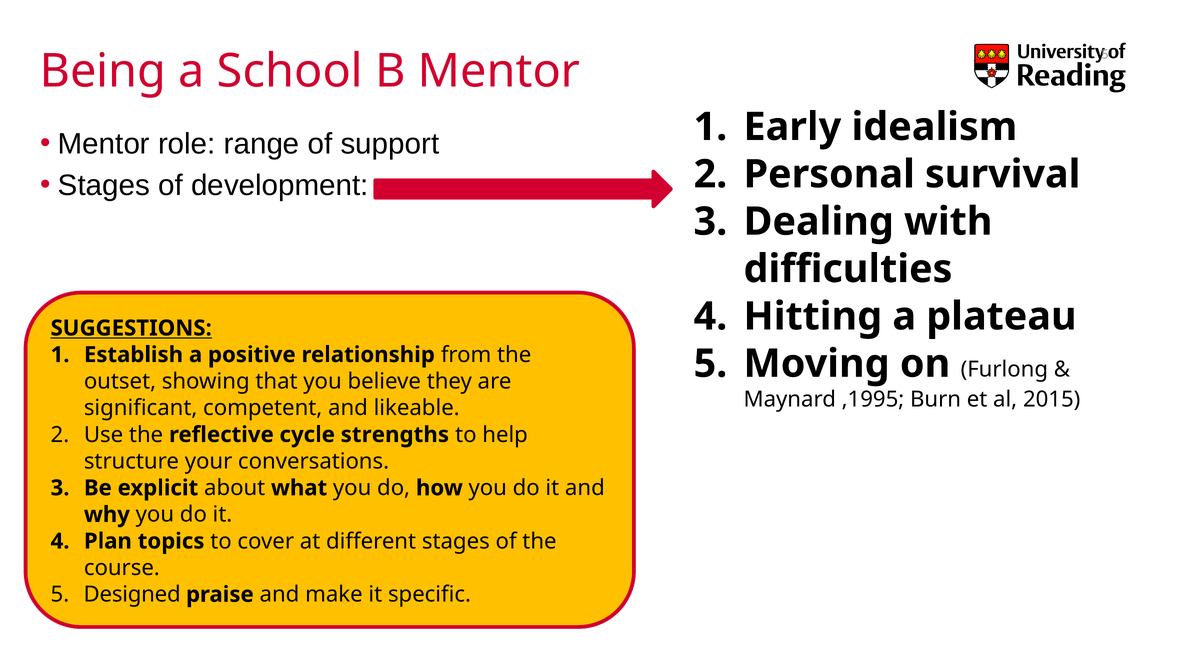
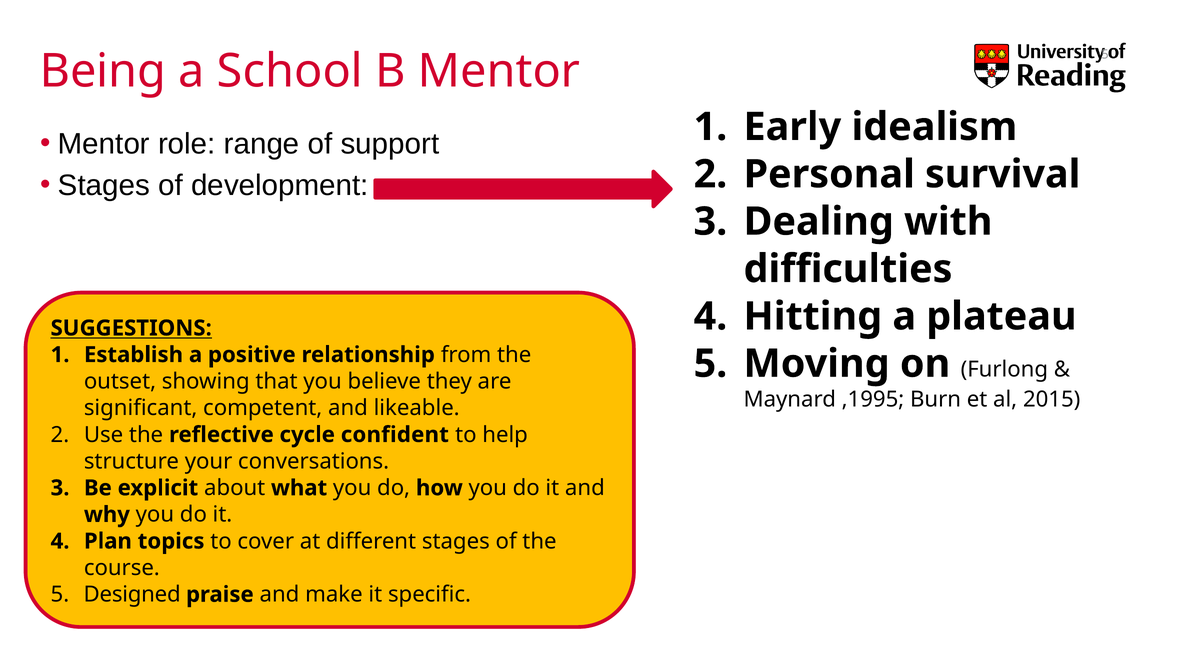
strengths: strengths -> confident (395, 435)
